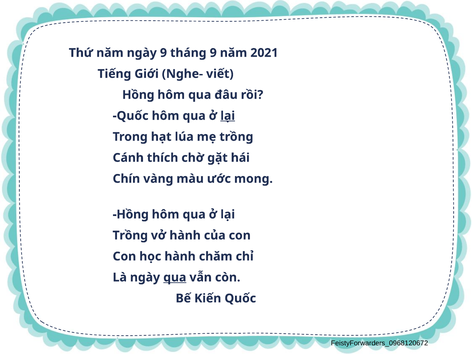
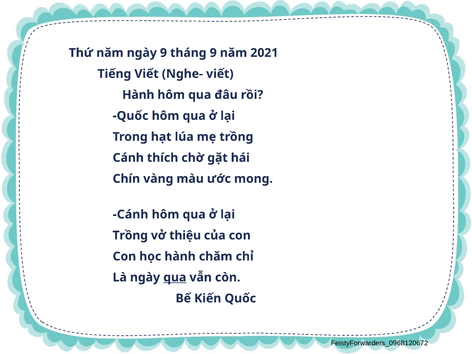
Tiếng Giới: Giới -> Viết (147, 74)
Hồng: Hồng -> Hành (138, 95)
lại underline: present -> none (228, 116)
Hồng: Hồng -> Cánh (131, 214)
vở hành: hành -> thiệu (185, 235)
